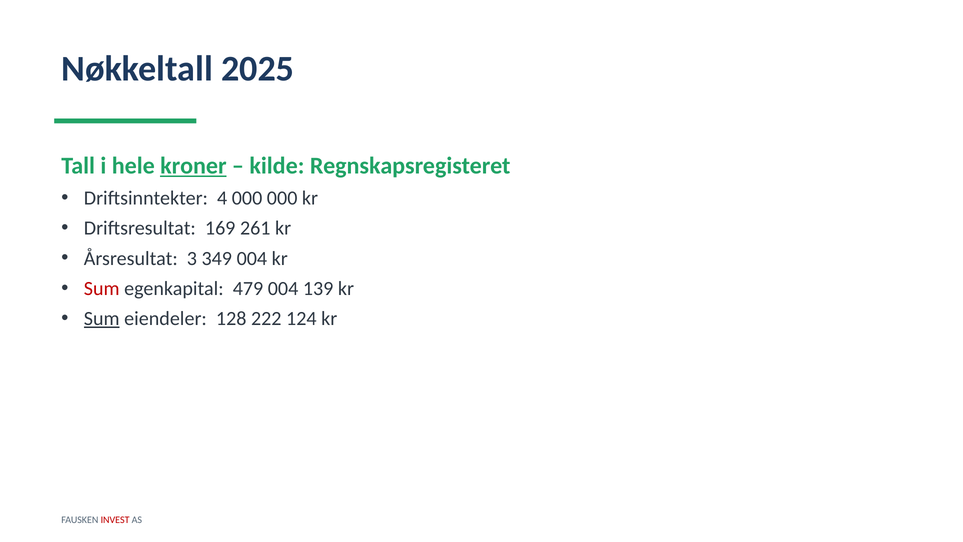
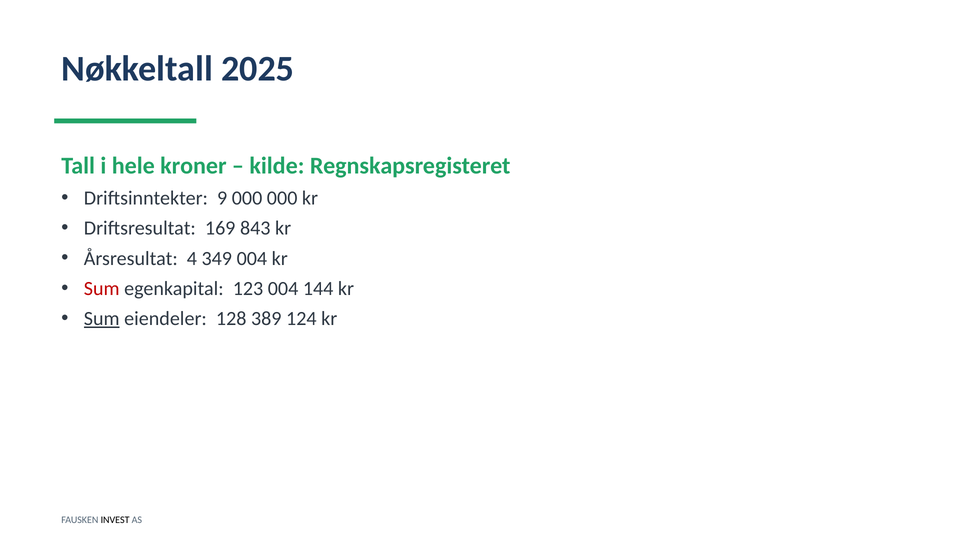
kroner underline: present -> none (193, 166)
4: 4 -> 9 (222, 198)
261: 261 -> 843 (255, 228)
3: 3 -> 4 (192, 258)
479: 479 -> 123 (248, 288)
139: 139 -> 144 (318, 288)
222: 222 -> 389 (266, 318)
INVEST colour: red -> black (115, 520)
